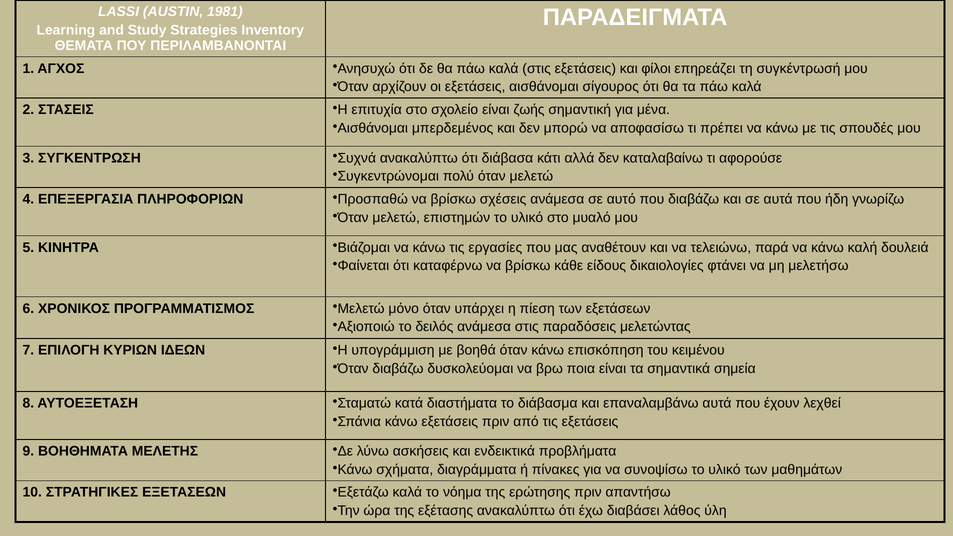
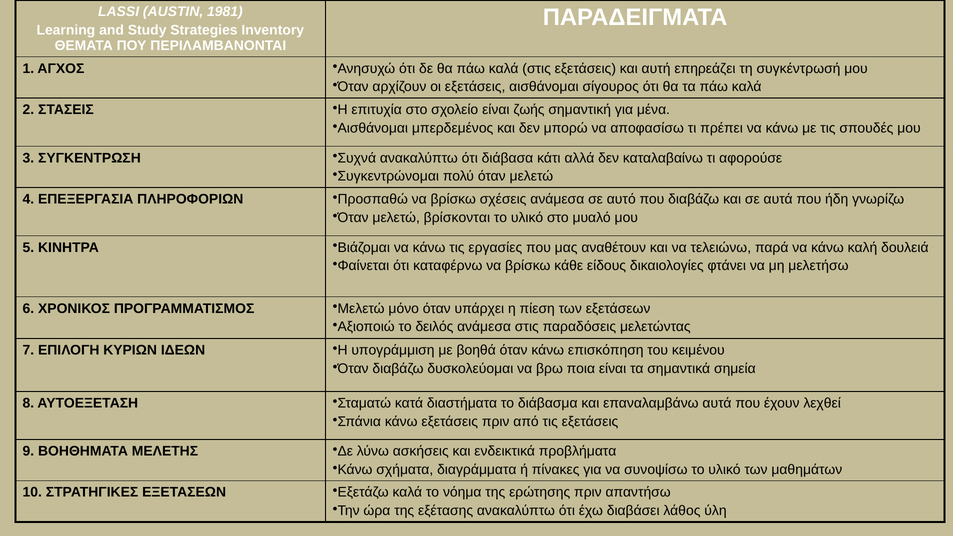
φίλοι: φίλοι -> αυτή (656, 68)
επιστημών: επιστημών -> βρίσκονται (457, 218)
